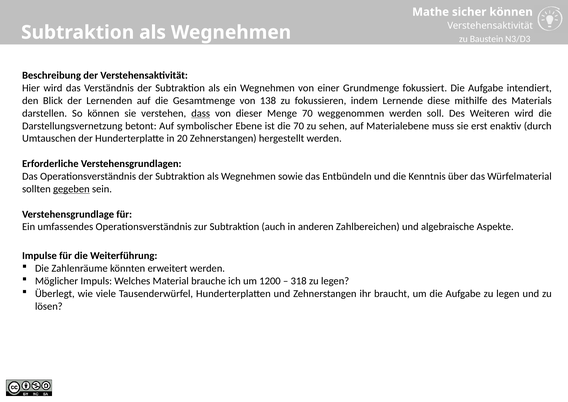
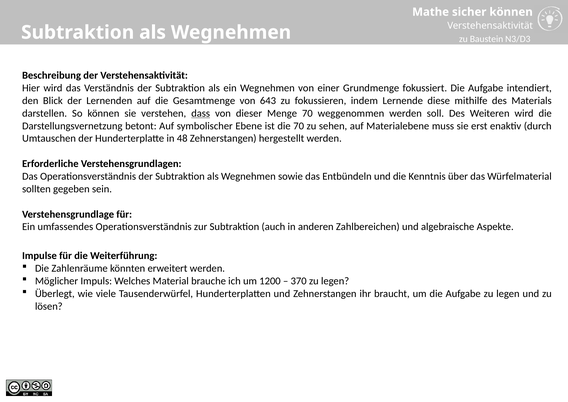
138: 138 -> 643 (268, 101)
20: 20 -> 48 (182, 138)
gegeben underline: present -> none (71, 189)
318: 318 -> 370 (299, 281)
